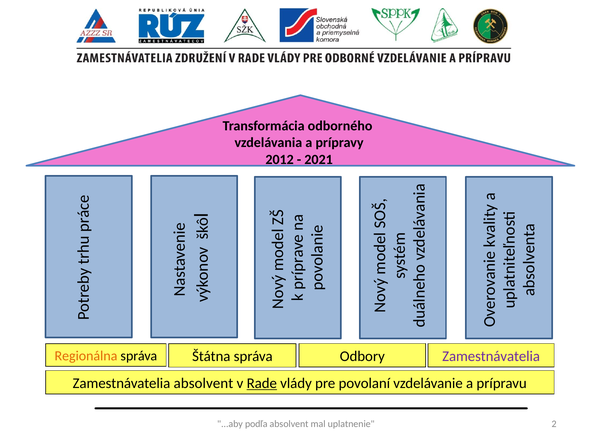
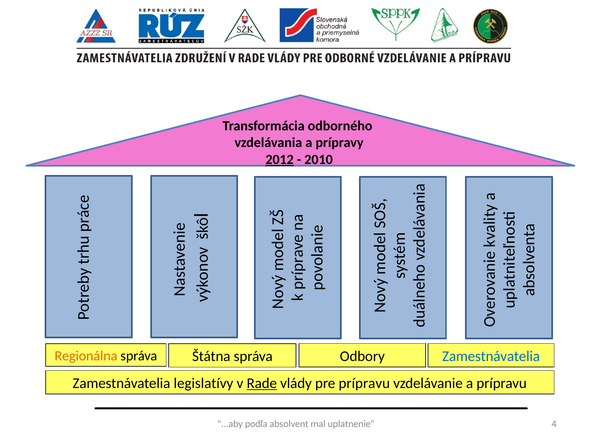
2012 underline: none -> present (280, 159)
2021: 2021 -> 2010 (319, 159)
Zamestnávatelia colour: purple -> blue (491, 356)
Zamestnávatelia absolvent: absolvent -> legislatívy (203, 383)
pre povolaní: povolaní -> prípravu (364, 383)
2: 2 -> 4 (554, 424)
